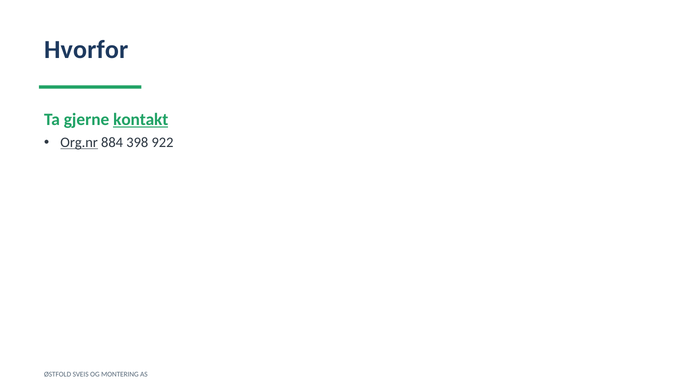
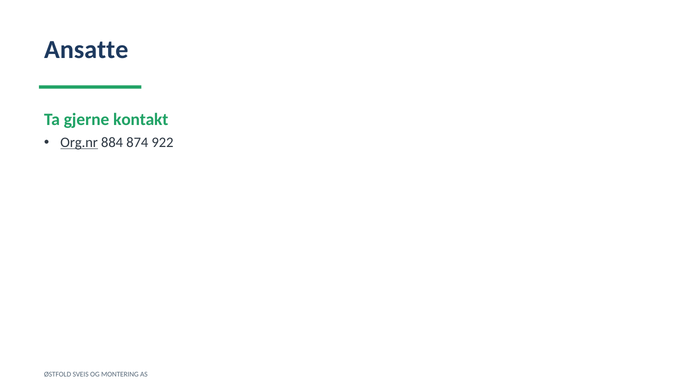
Hvorfor: Hvorfor -> Ansatte (86, 49)
kontakt underline: present -> none (141, 119)
398: 398 -> 874 (137, 143)
